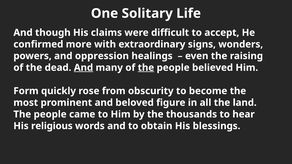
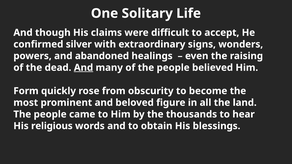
more: more -> silver (79, 44)
oppression: oppression -> abandoned (102, 56)
the underline: present -> none (146, 68)
